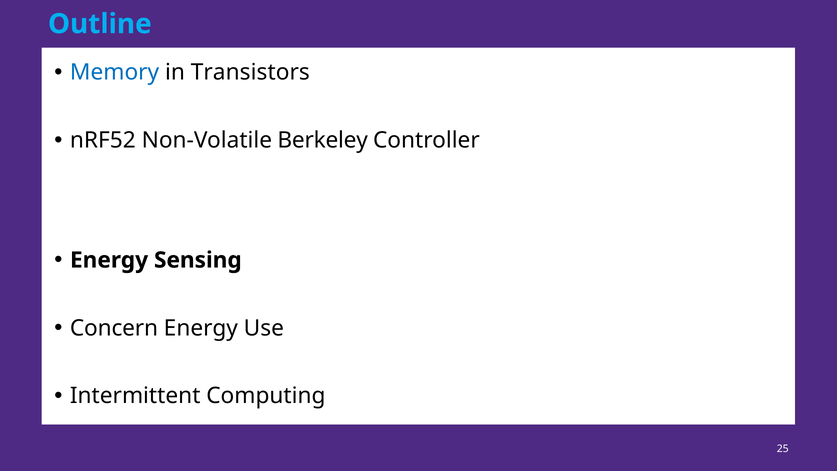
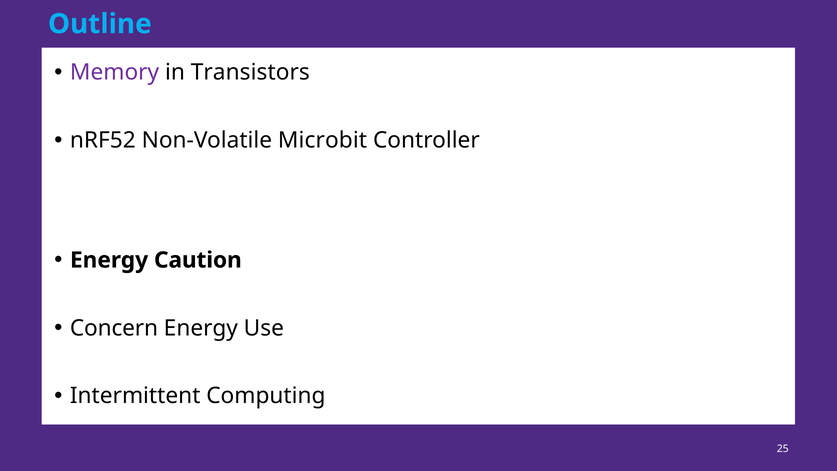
Memory colour: blue -> purple (115, 72)
Berkeley: Berkeley -> Microbit (322, 140)
Sensing: Sensing -> Caution (198, 260)
